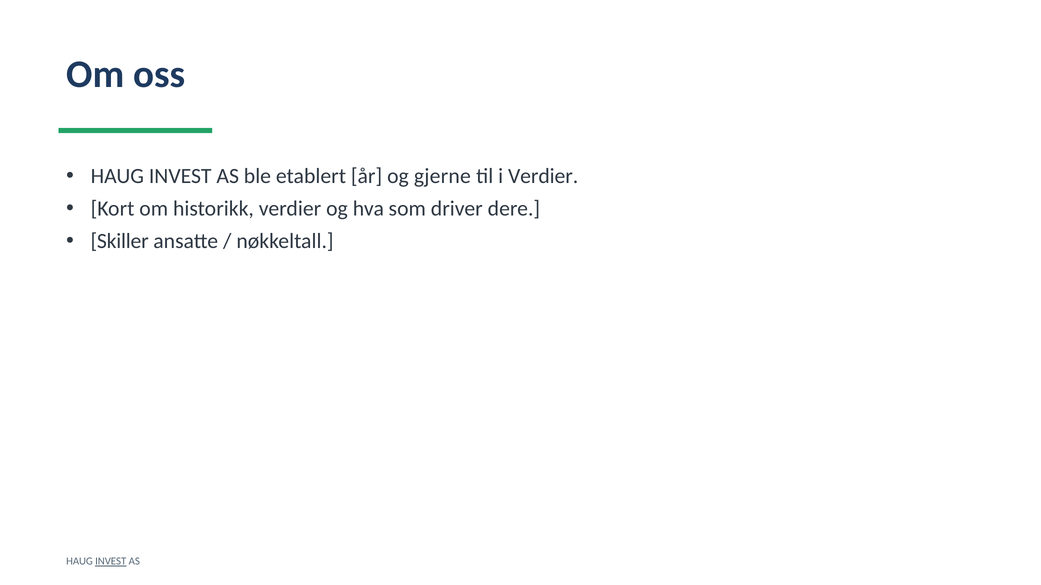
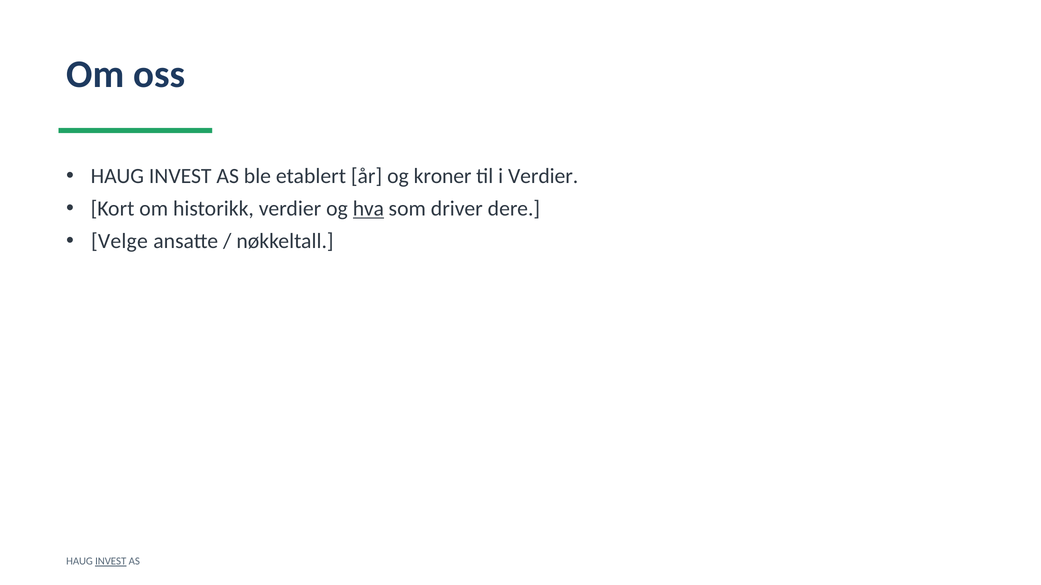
gjerne: gjerne -> kroner (443, 176)
hva underline: none -> present (368, 209)
Skiller: Skiller -> Velge (119, 241)
